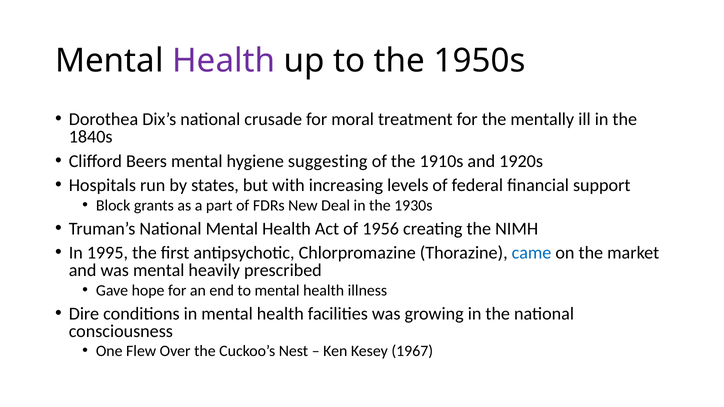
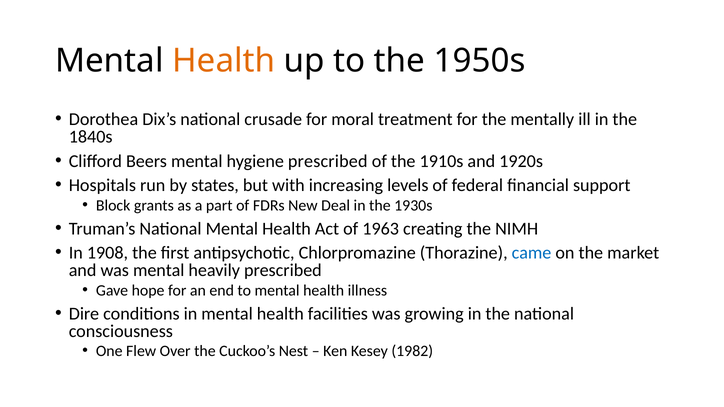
Health colour: purple -> orange (224, 61)
hygiene suggesting: suggesting -> prescribed (328, 161)
1956: 1956 -> 1963 (381, 229)
1995: 1995 -> 1908 (107, 253)
1967: 1967 -> 1982 (412, 351)
